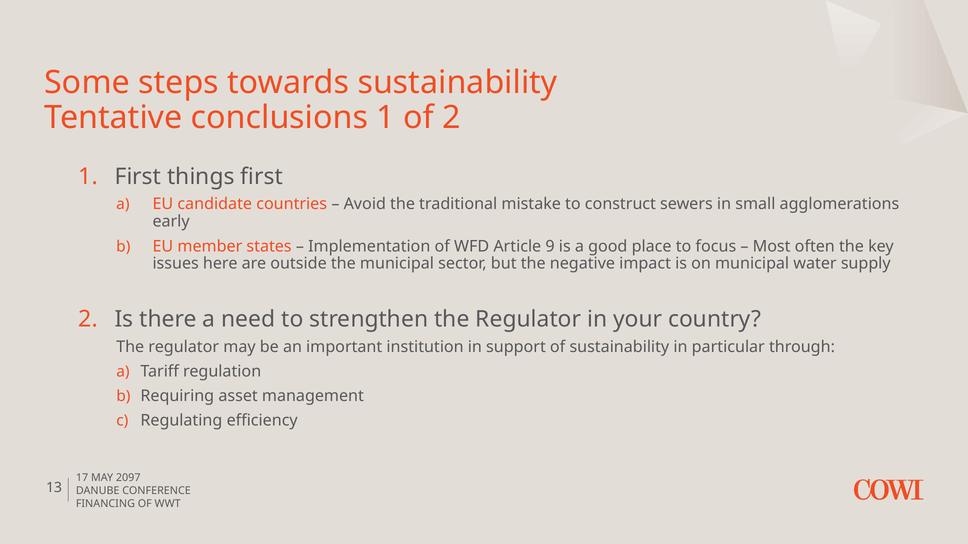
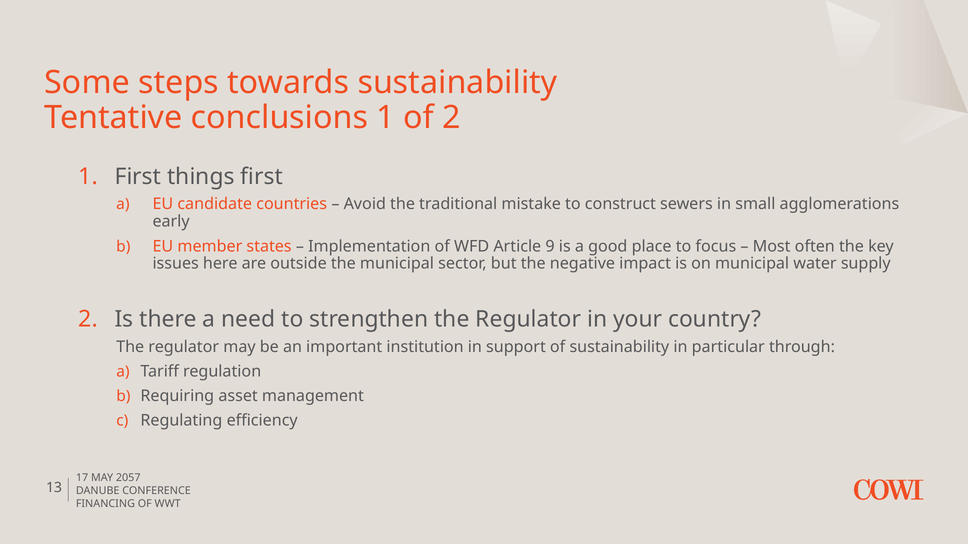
2097: 2097 -> 2057 (128, 478)
